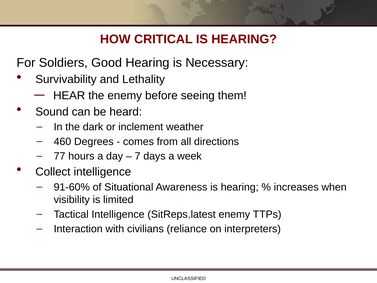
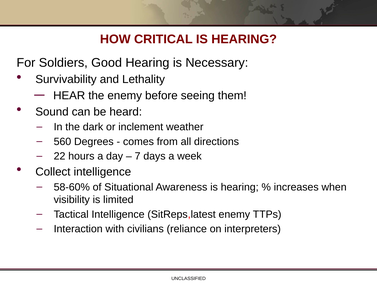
460: 460 -> 560 (62, 141)
77: 77 -> 22 (60, 156)
91-60%: 91-60% -> 58-60% (72, 187)
